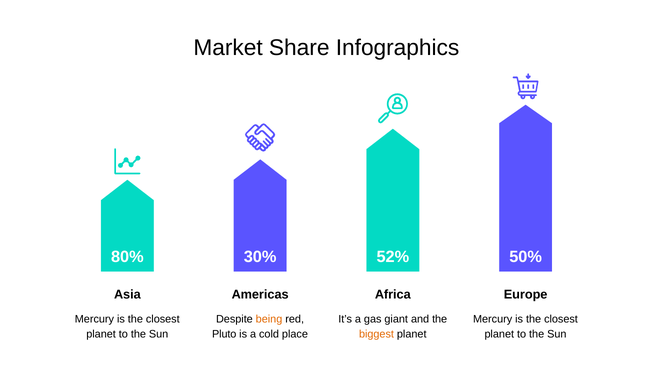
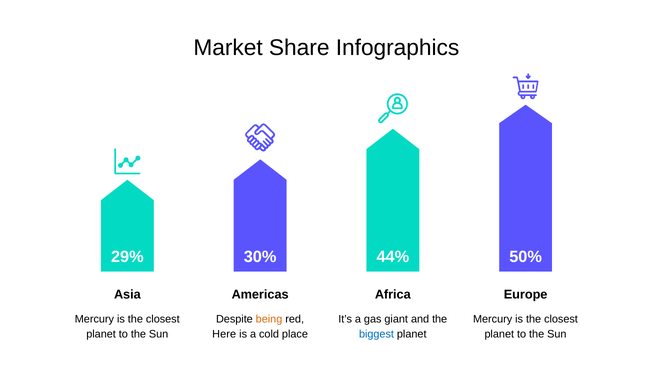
80%: 80% -> 29% (127, 257)
52%: 52% -> 44% (393, 257)
Pluto: Pluto -> Here (224, 334)
biggest colour: orange -> blue (376, 334)
